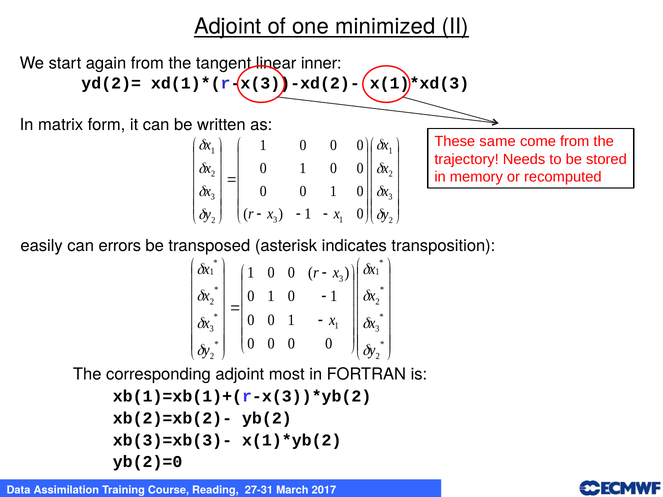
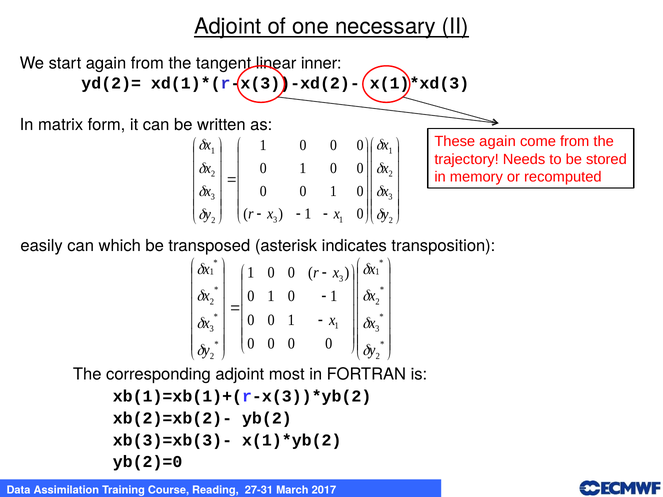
minimized: minimized -> necessary (385, 27)
These same: same -> again (498, 142)
errors: errors -> which (120, 246)
